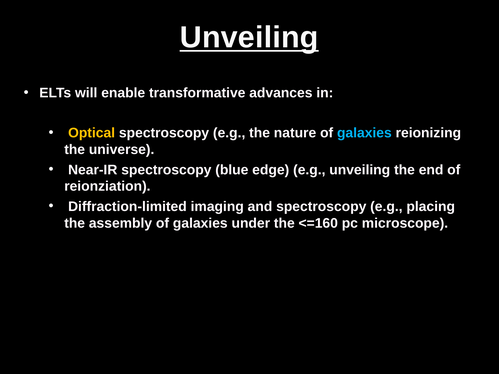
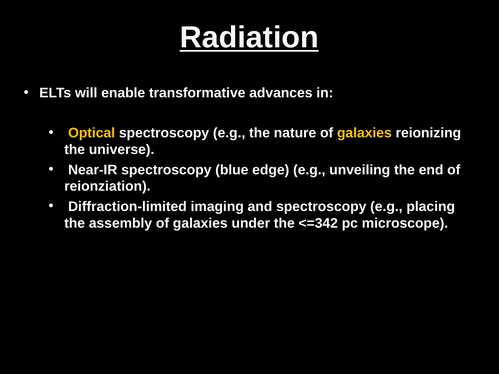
Unveiling: Unveiling -> Radiation (249, 37)
galaxies colour: light blue -> yellow (364, 133)
<=160: <=160 -> <=342 (318, 223)
